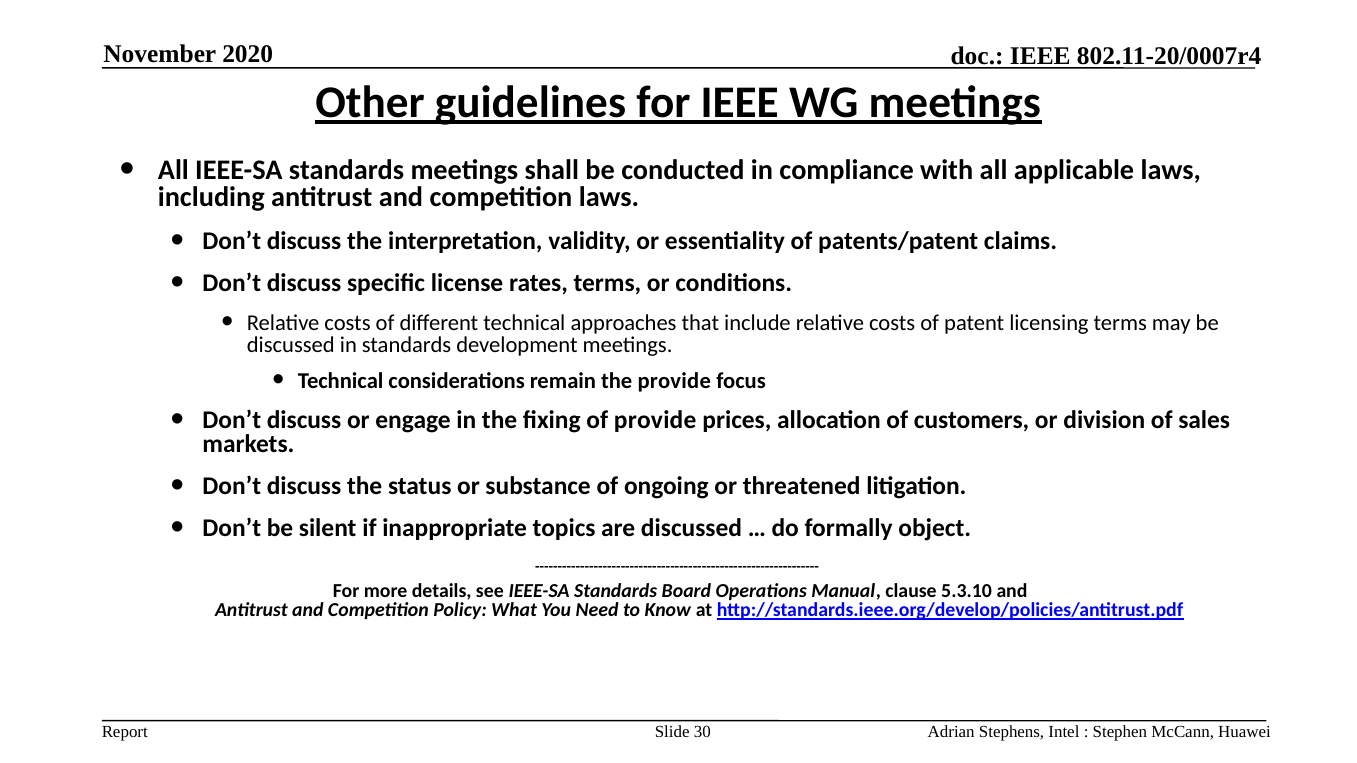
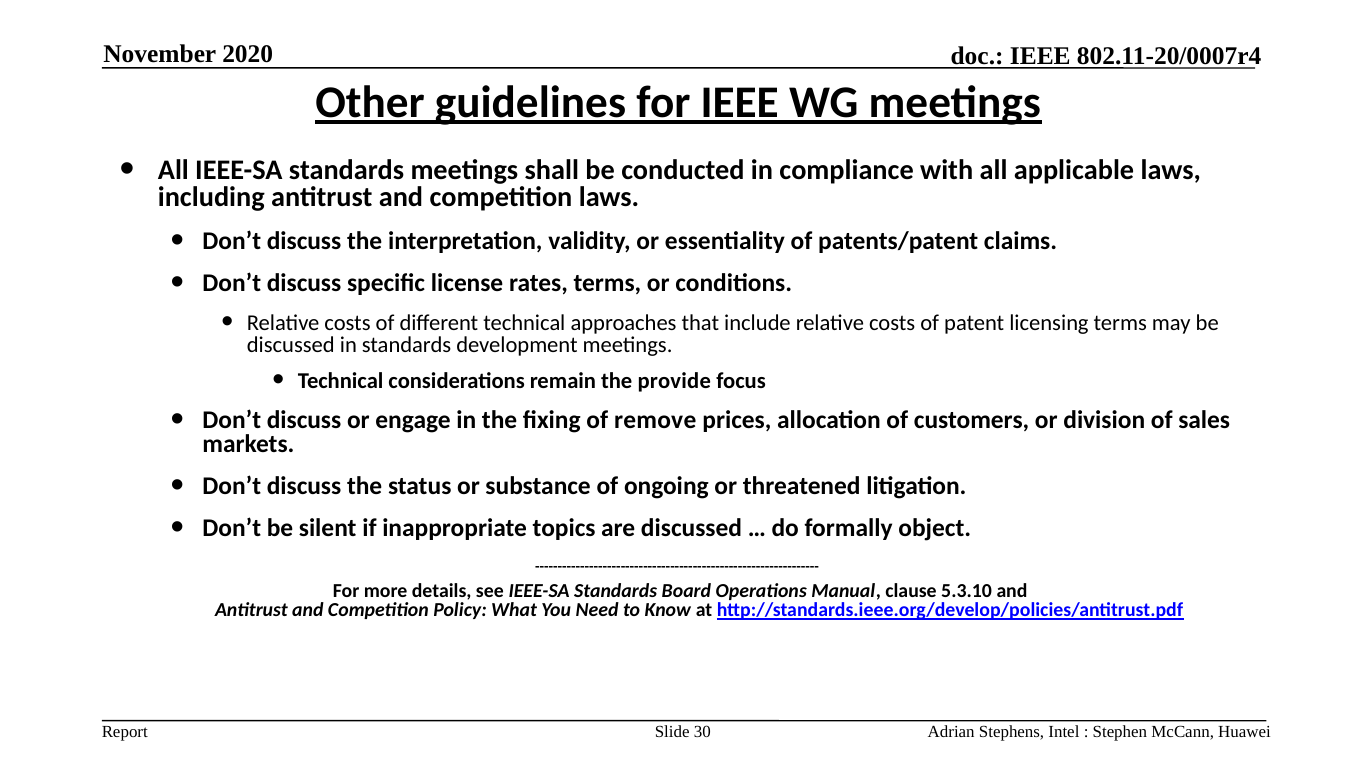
of provide: provide -> remove (655, 420)
